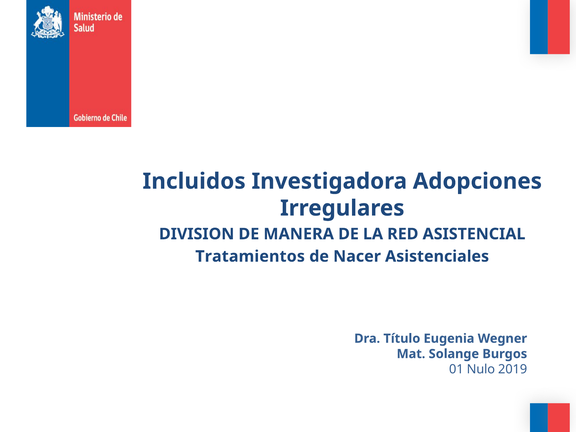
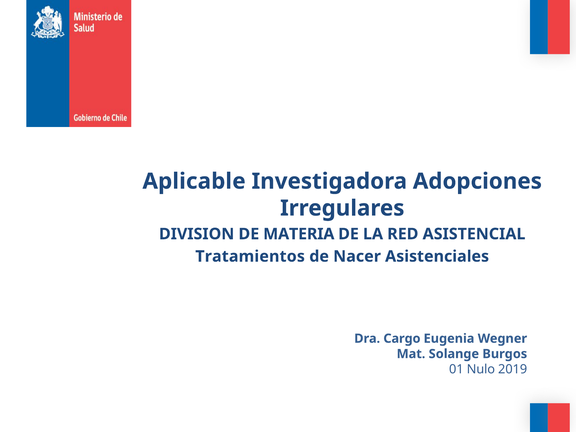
Incluidos: Incluidos -> Aplicable (194, 181)
MANERA: MANERA -> MATERIA (299, 234)
Título: Título -> Cargo (402, 339)
